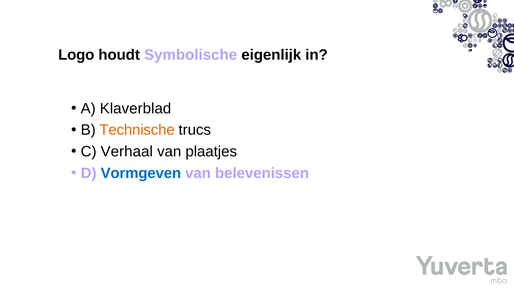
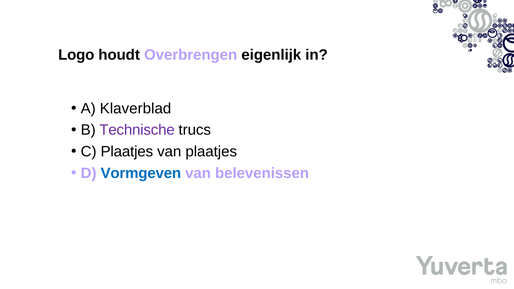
Symbolische: Symbolische -> Overbrengen (191, 55)
Technische colour: orange -> purple (137, 130)
C Verhaal: Verhaal -> Plaatjes (127, 152)
